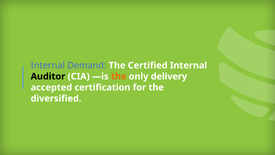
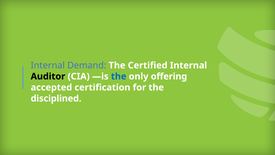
the colour: orange -> blue (119, 76)
delivery: delivery -> offering (169, 76)
diversified: diversified -> disciplined (56, 98)
